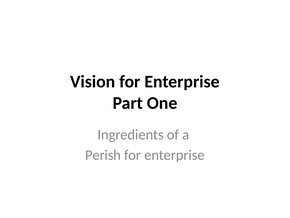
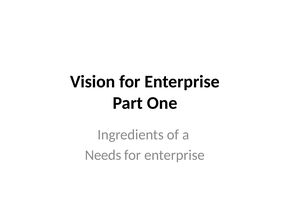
Perish: Perish -> Needs (103, 155)
